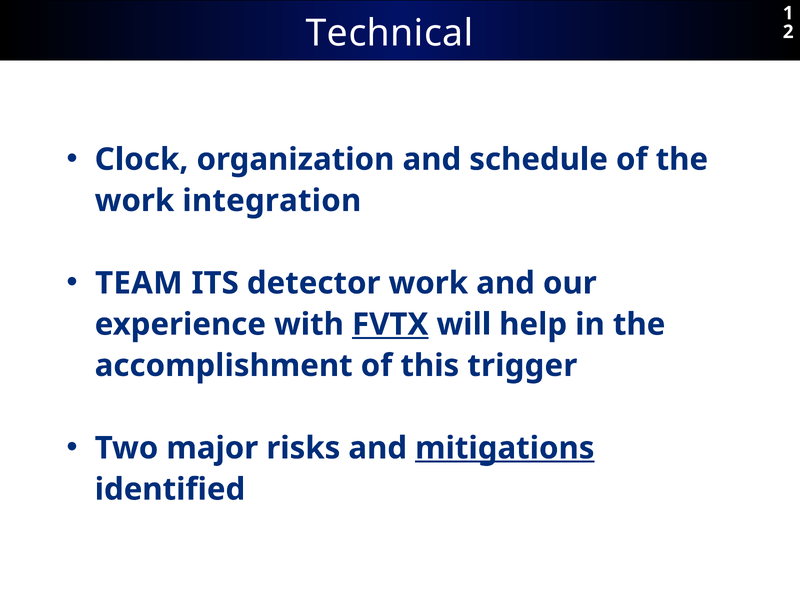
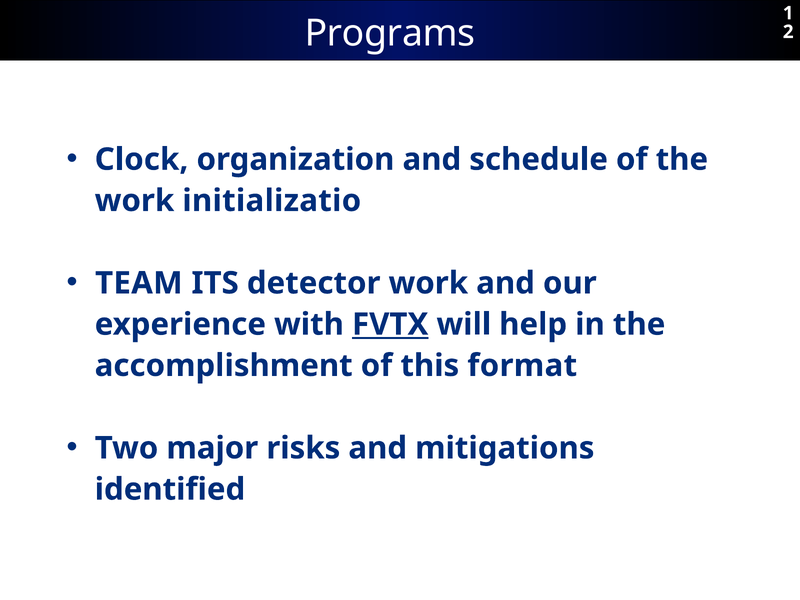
Technical: Technical -> Programs (390, 33)
integration: integration -> initializatio (272, 201)
trigger: trigger -> format (522, 366)
mitigations underline: present -> none (505, 448)
